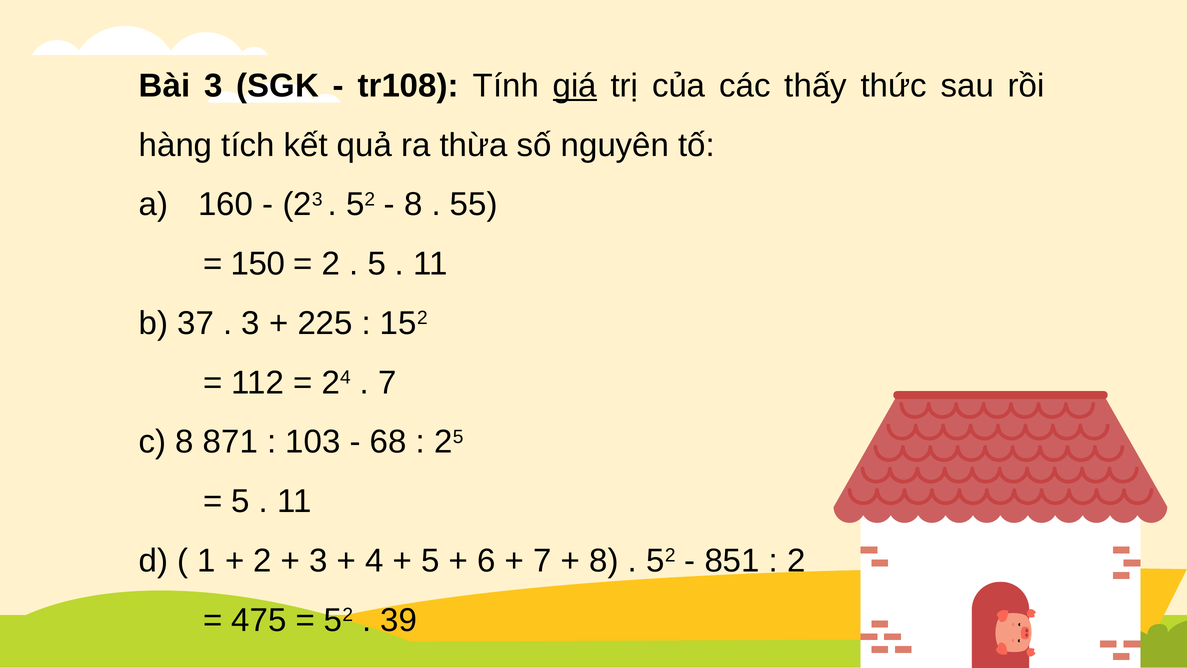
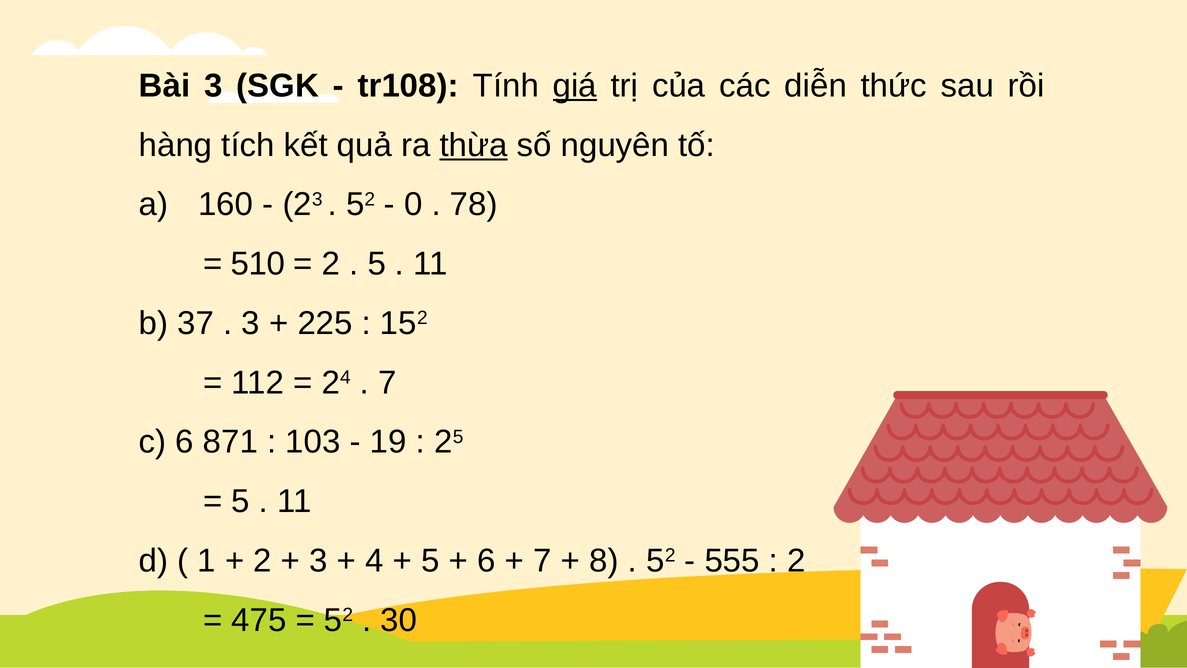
thấy: thấy -> diễn (816, 86)
thừa underline: none -> present (474, 145)
8: 8 -> 0 (413, 205)
55: 55 -> 78 (474, 205)
150: 150 -> 510 (258, 264)
c 8: 8 -> 6 (185, 442)
68: 68 -> 19 (388, 442)
851: 851 -> 555 (732, 561)
39: 39 -> 30 (399, 620)
